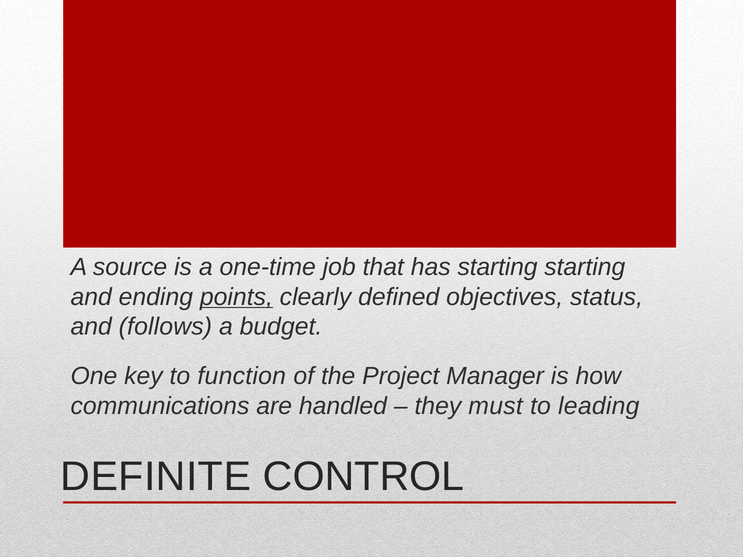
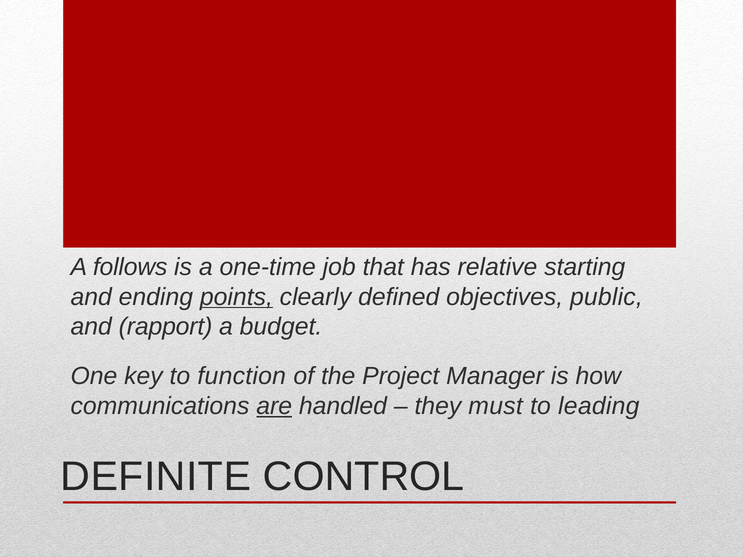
source: source -> follows (130, 267)
has starting: starting -> relative (497, 267)
status: status -> public (606, 297)
follows: follows -> rapport (166, 327)
are underline: none -> present (274, 406)
